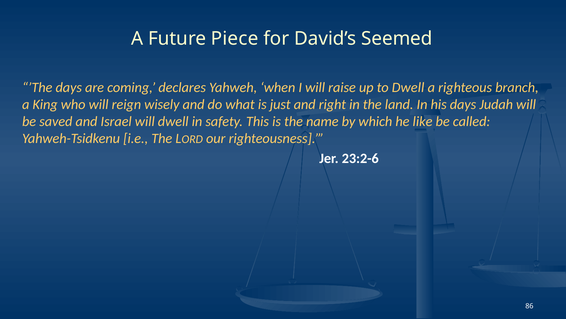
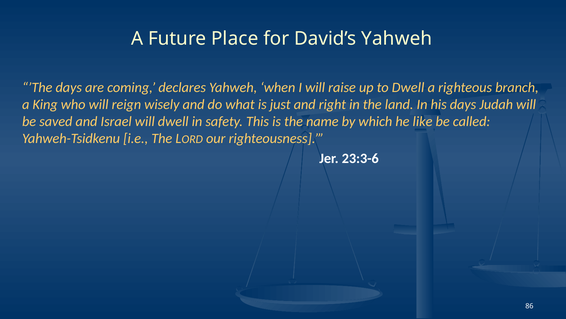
Piece: Piece -> Place (235, 39)
David’s Seemed: Seemed -> Yahweh (397, 39)
23:2-6: 23:2-6 -> 23:3-6 (360, 158)
